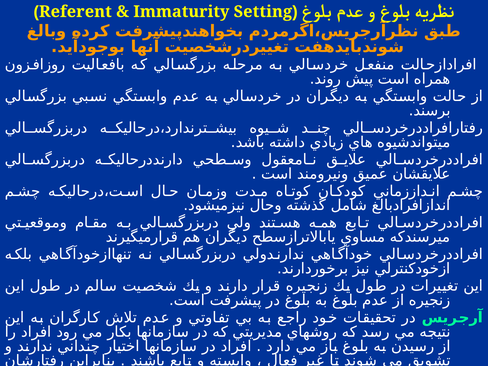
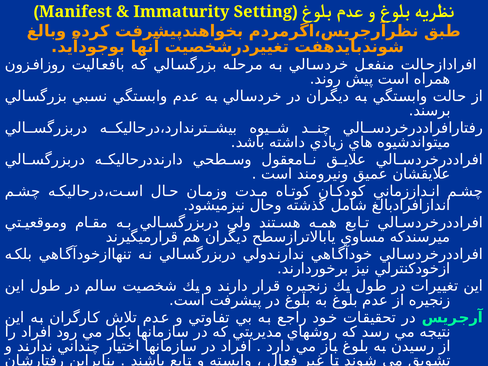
Referent: Referent -> Manifest (75, 12)
